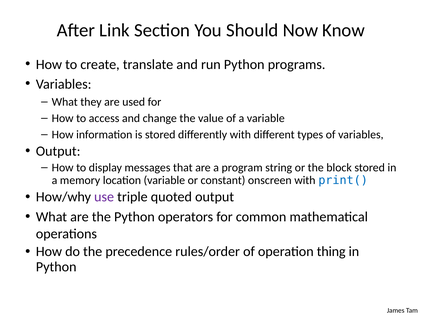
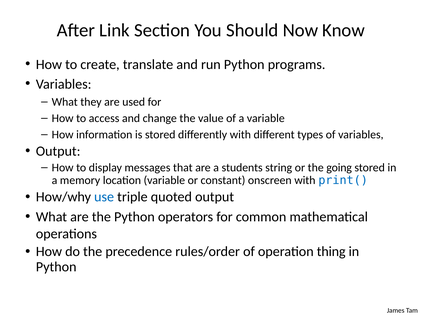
program: program -> students (242, 167)
block: block -> going (339, 167)
use colour: purple -> blue (104, 197)
